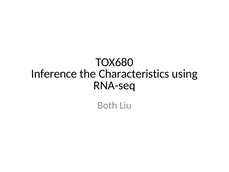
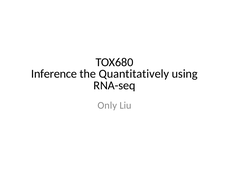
Characteristics: Characteristics -> Quantitatively (134, 74)
Both: Both -> Only (107, 105)
